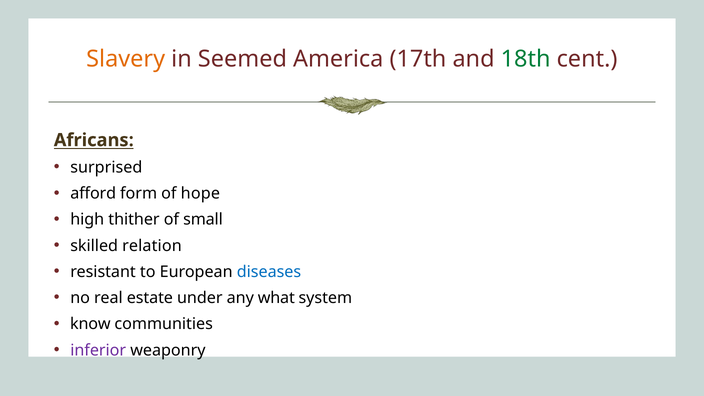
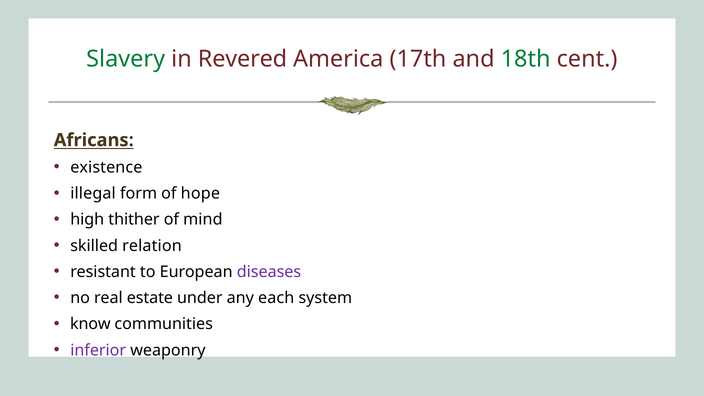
Slavery colour: orange -> green (126, 59)
Seemed: Seemed -> Revered (243, 59)
surprised: surprised -> existence (106, 167)
afford: afford -> illegal (93, 194)
small: small -> mind (203, 220)
diseases colour: blue -> purple (269, 272)
what: what -> each (276, 298)
